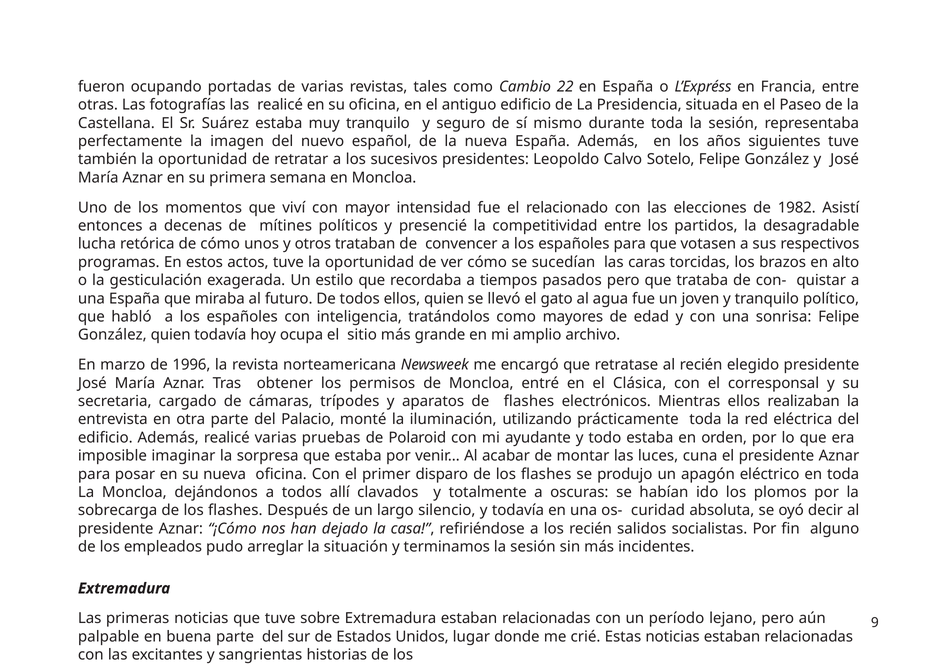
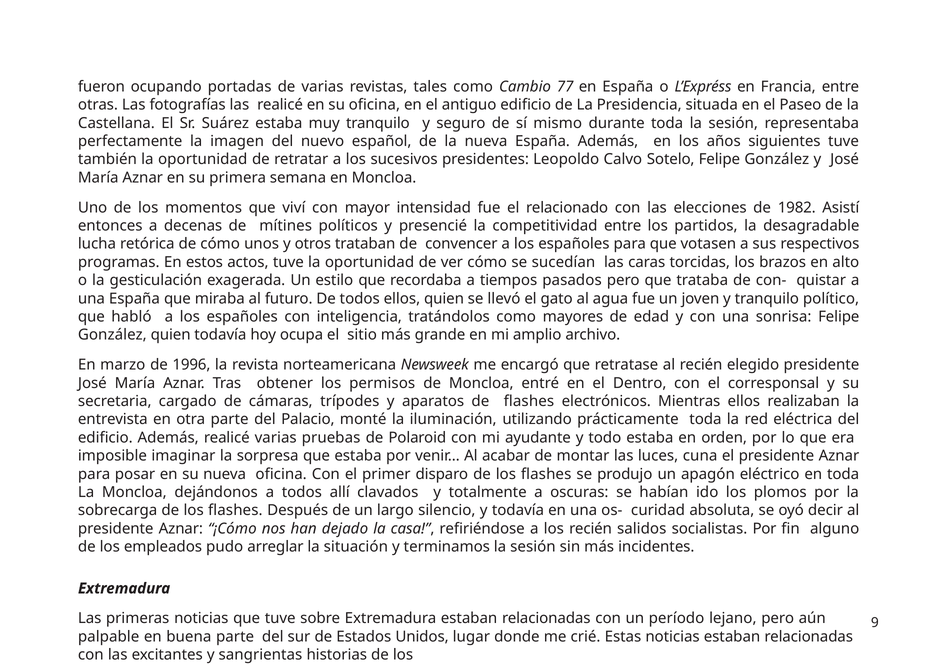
22: 22 -> 77 (565, 87)
Clásica: Clásica -> Dentro (640, 383)
